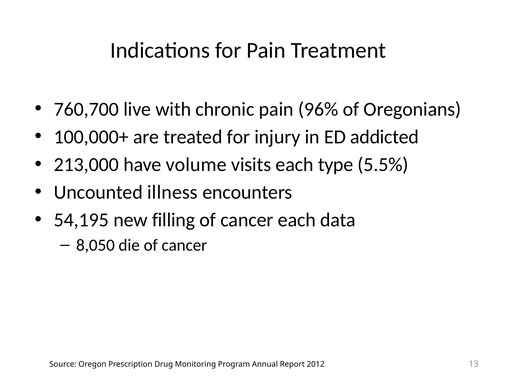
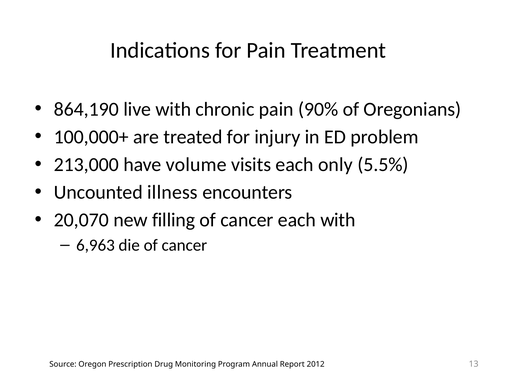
760,700: 760,700 -> 864,190 (86, 109)
96%: 96% -> 90% (318, 109)
addicted: addicted -> problem (384, 137)
type: type -> only (335, 164)
54,195: 54,195 -> 20,070 (81, 220)
each data: data -> with (338, 220)
8,050: 8,050 -> 6,963 (95, 245)
